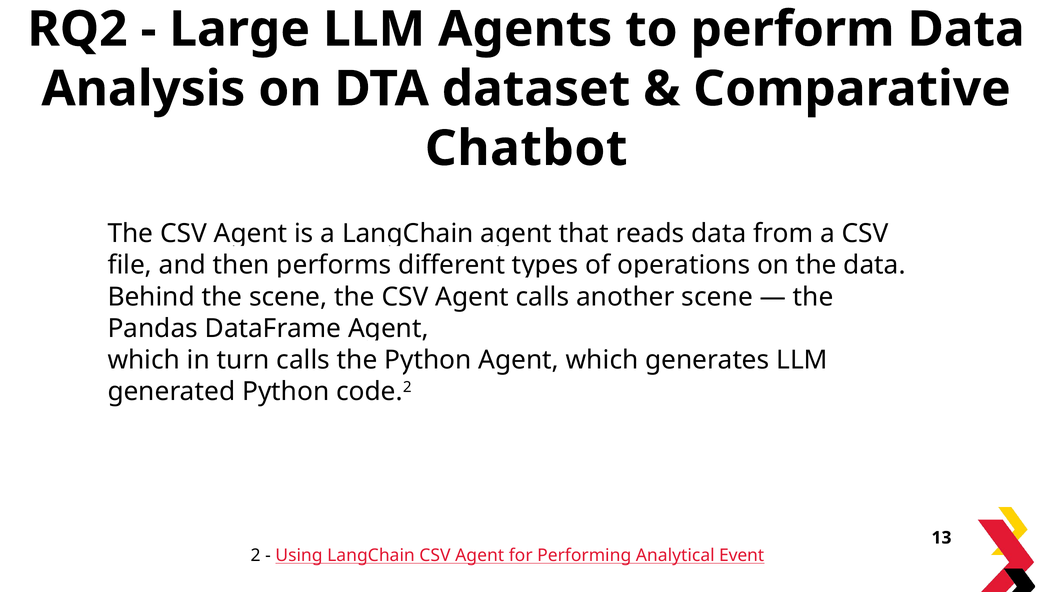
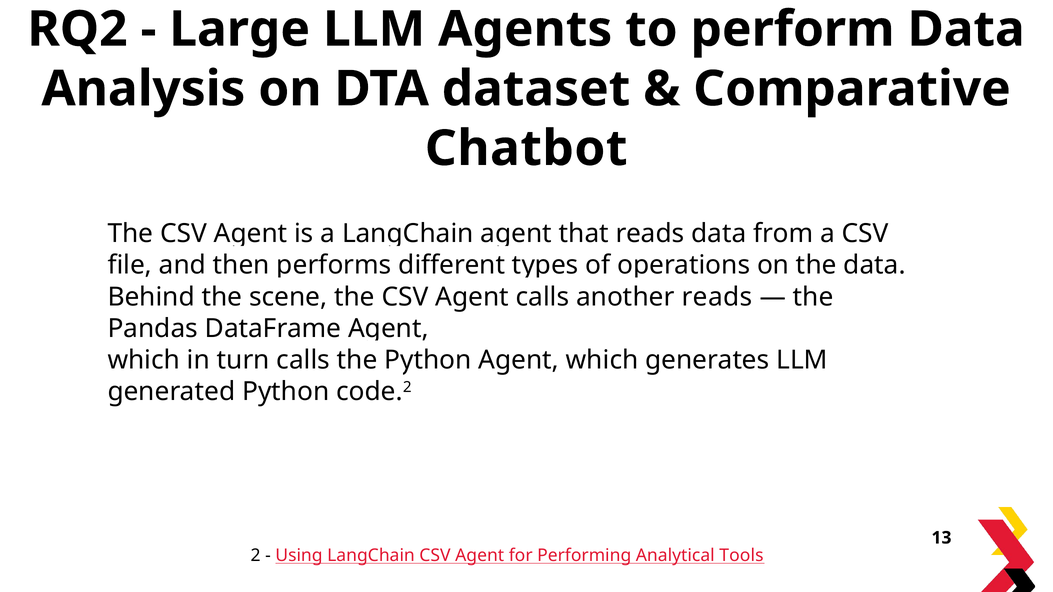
another scene: scene -> reads (717, 297)
Event: Event -> Tools (741, 556)
